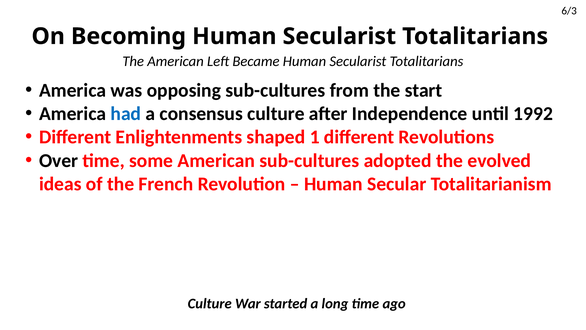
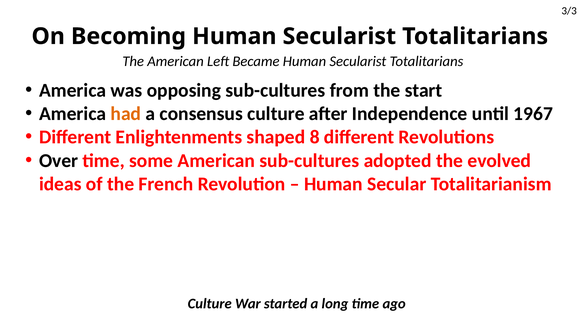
6/3: 6/3 -> 3/3 (569, 11)
had colour: blue -> orange (126, 114)
1992: 1992 -> 1967 (533, 114)
1: 1 -> 8 (315, 137)
